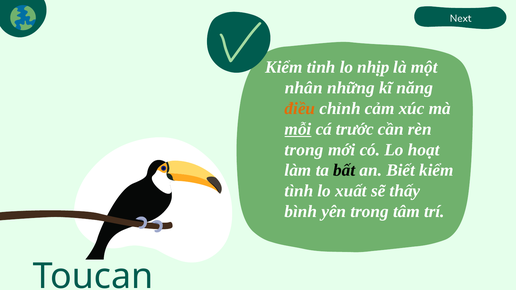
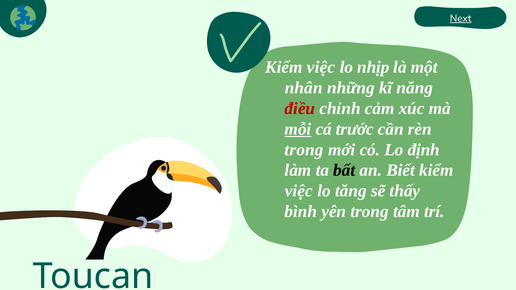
Next underline: none -> present (461, 18)
tinh: tinh -> việc (321, 67)
điều colour: orange -> red (300, 109)
hoạt: hoạt -> định (424, 150)
tình: tình -> việc (299, 191)
xuất: xuất -> tăng (351, 191)
